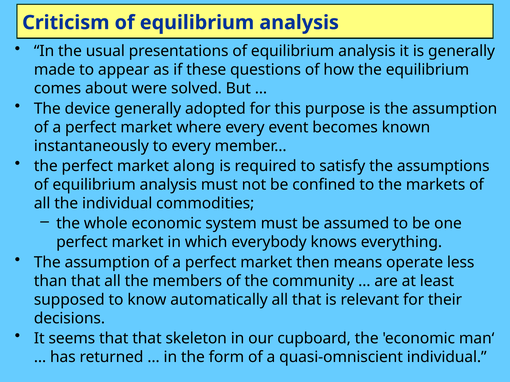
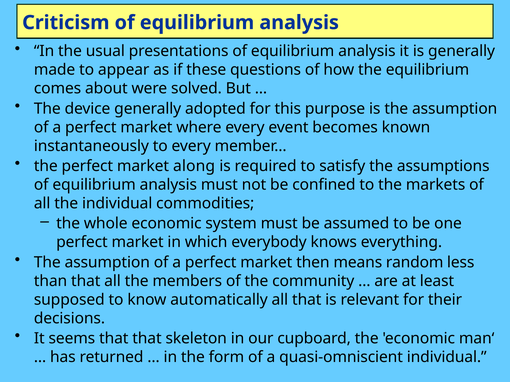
operate: operate -> random (415, 263)
